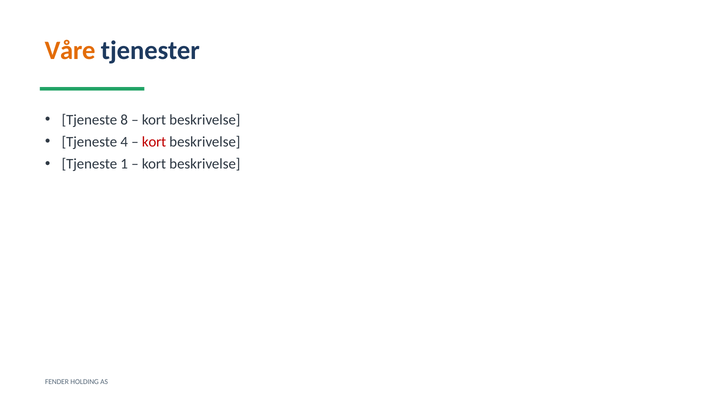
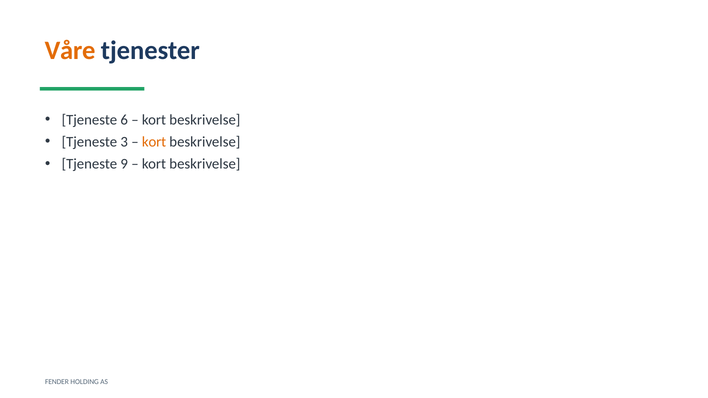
8: 8 -> 6 (124, 120)
4: 4 -> 3 (124, 142)
kort colour: red -> orange (154, 142)
1: 1 -> 9 (124, 164)
